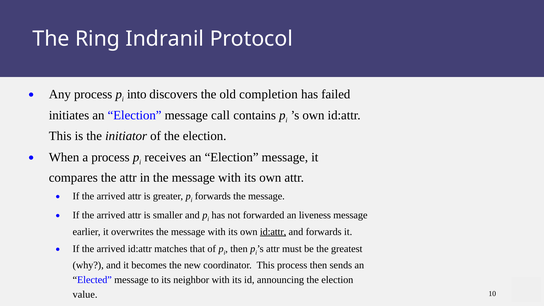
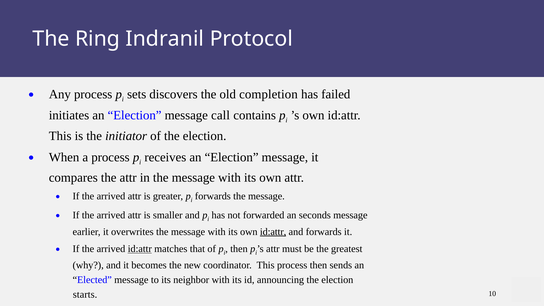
into: into -> sets (137, 95)
liveness: liveness -> seconds (315, 216)
id:attr underline: none -> present (140, 249)
value: value -> starts (85, 295)
